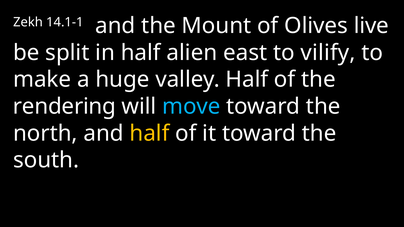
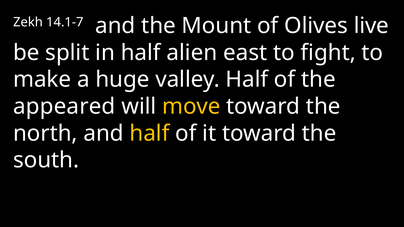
14.1-1: 14.1-1 -> 14.1-7 (65, 22)
vilify: vilify -> fight (328, 53)
rendering: rendering -> appeared (64, 107)
move colour: light blue -> yellow (191, 107)
